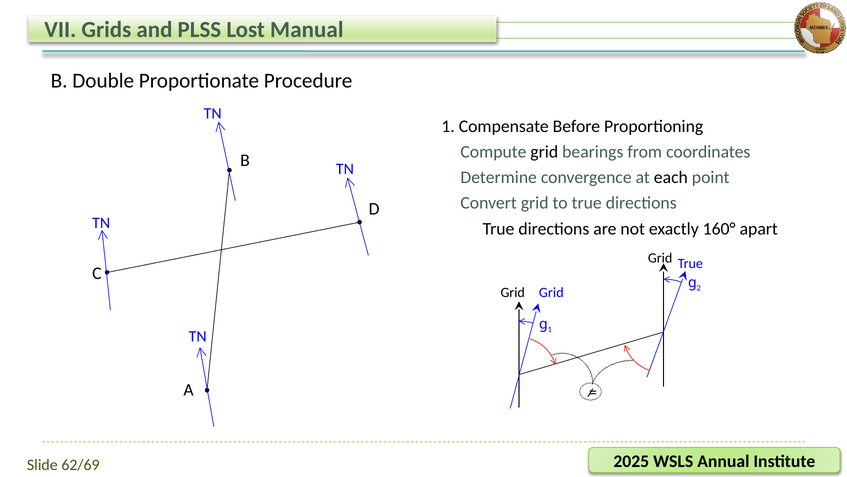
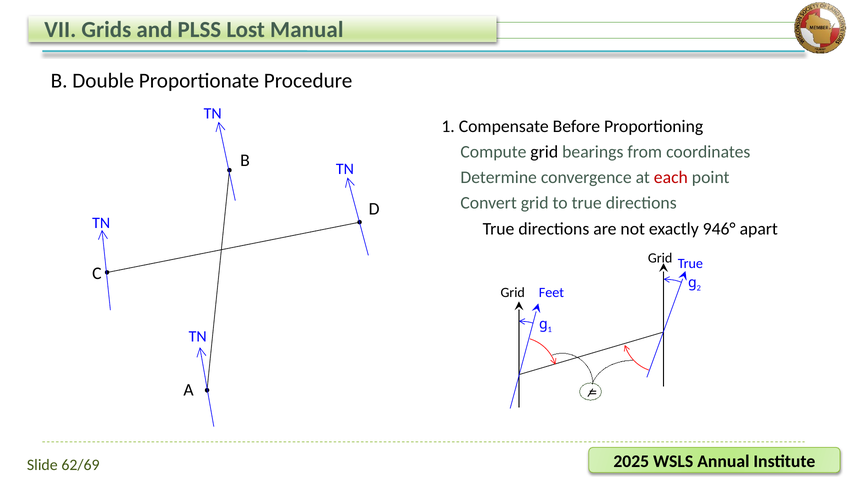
each colour: black -> red (671, 177)
160°: 160° -> 946° (719, 228)
Grid Grid: Grid -> Feet (551, 292)
